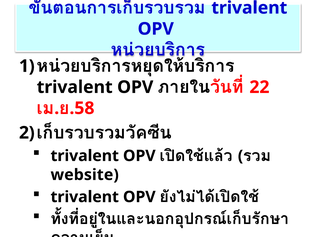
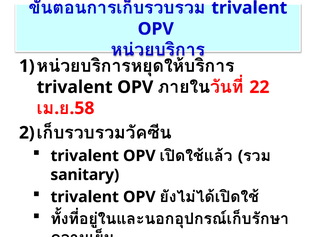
website: website -> sanitary (85, 175)
